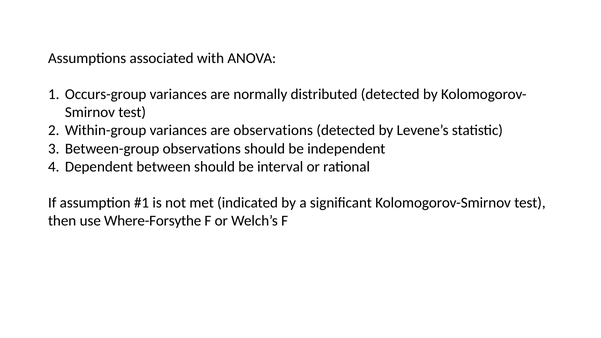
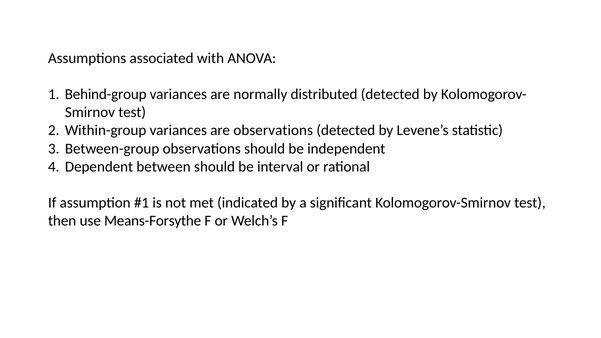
Occurs-group: Occurs-group -> Behind-group (106, 94)
Where-Forsythe: Where-Forsythe -> Means-Forsythe (153, 221)
